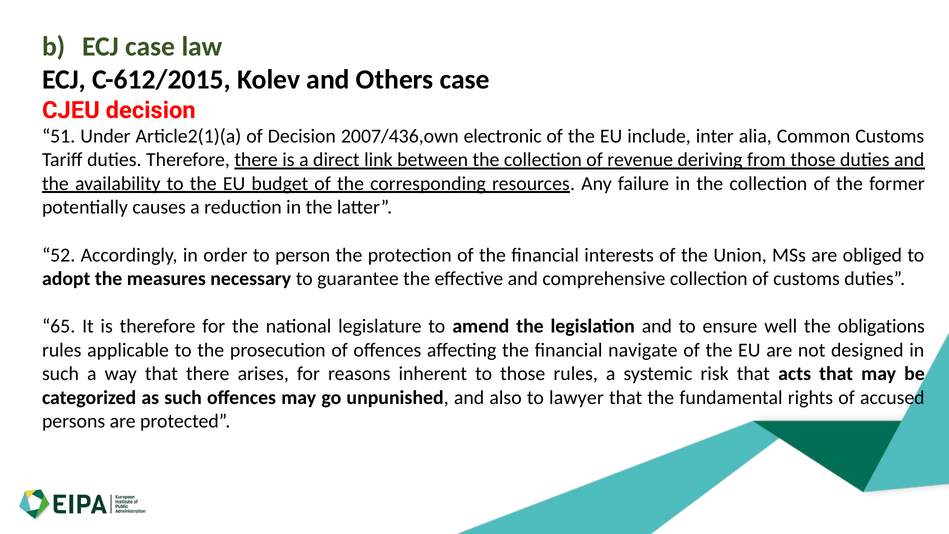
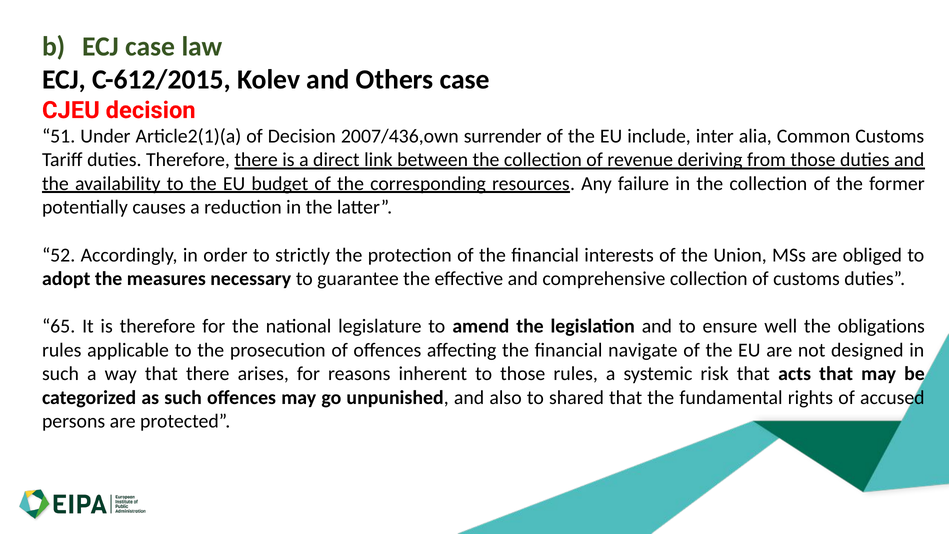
electronic: electronic -> surrender (503, 136)
person: person -> strictly (303, 255)
lawyer: lawyer -> shared (576, 397)
